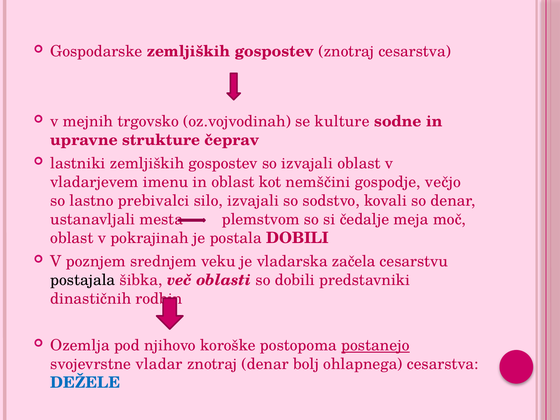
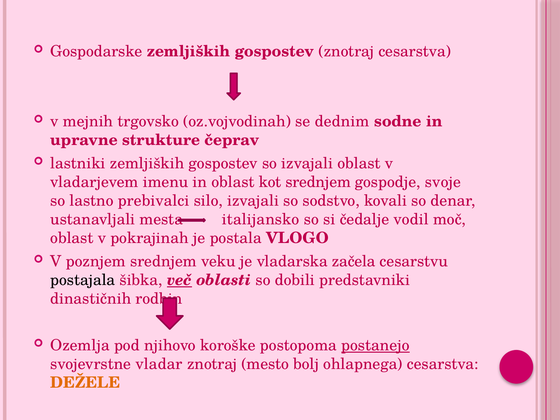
kulture: kulture -> dednim (342, 121)
kot nemščini: nemščini -> srednjem (318, 182)
večjo: večjo -> svoje (443, 182)
plemstvom: plemstvom -> italijansko (261, 219)
meja: meja -> vodil (411, 219)
postala DOBILI: DOBILI -> VLOGO (297, 238)
več underline: none -> present (179, 280)
znotraj denar: denar -> mesto (265, 364)
DEŽELE colour: blue -> orange (85, 383)
